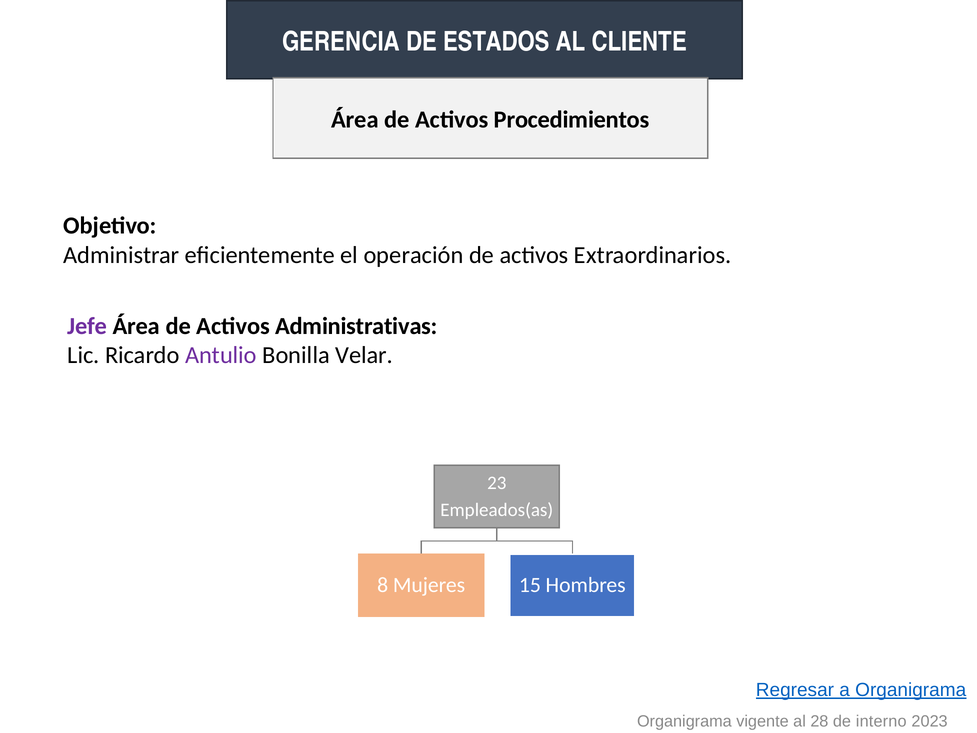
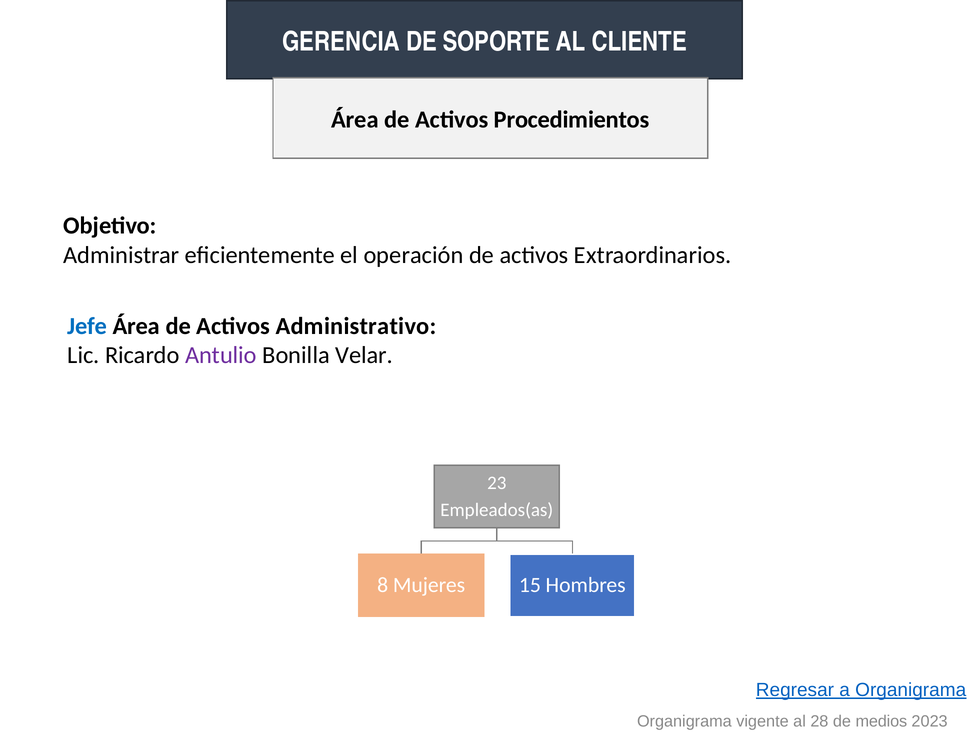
ESTADOS: ESTADOS -> SOPORTE (496, 42)
Jefe colour: purple -> blue (87, 326)
Administrativas: Administrativas -> Administrativo (356, 326)
interno: interno -> medios (881, 721)
